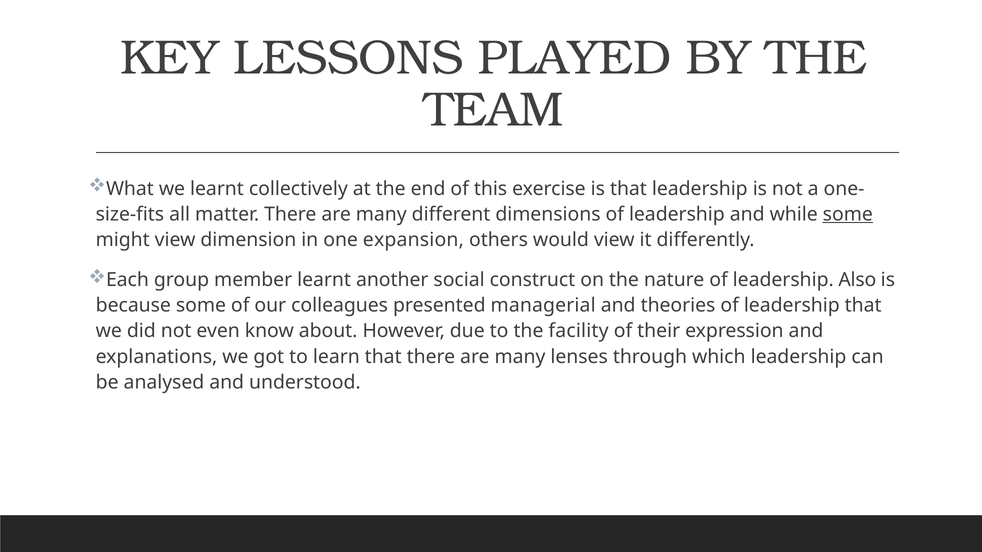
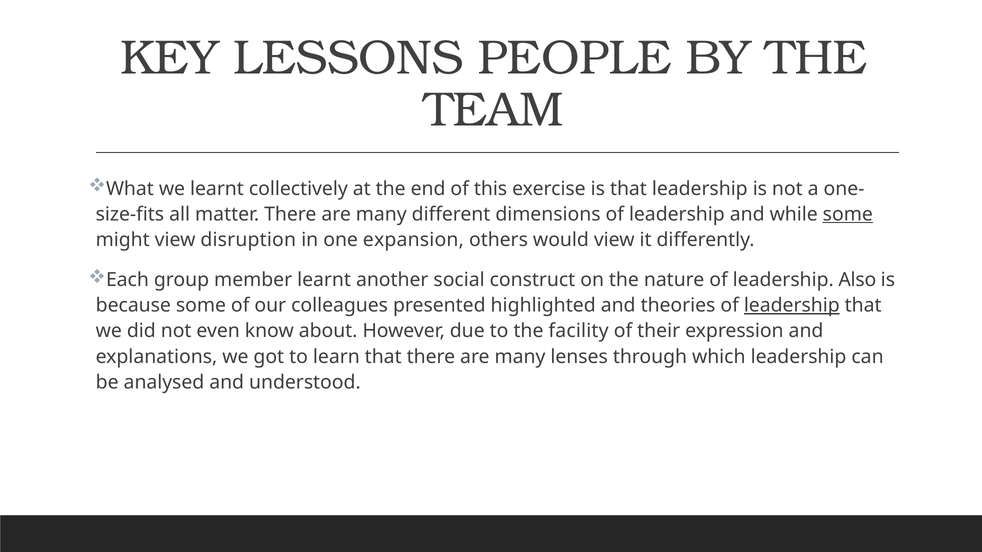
PLAYED: PLAYED -> PEOPLE (575, 58)
dimension: dimension -> disruption (248, 240)
managerial: managerial -> highlighted (543, 306)
leadership underline: none -> present (792, 306)
